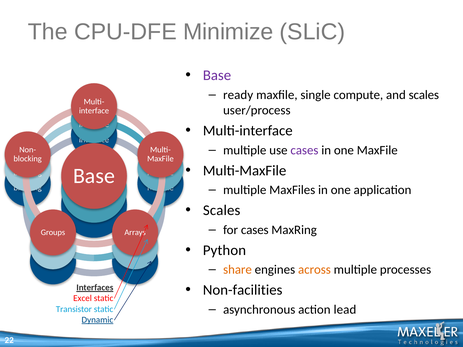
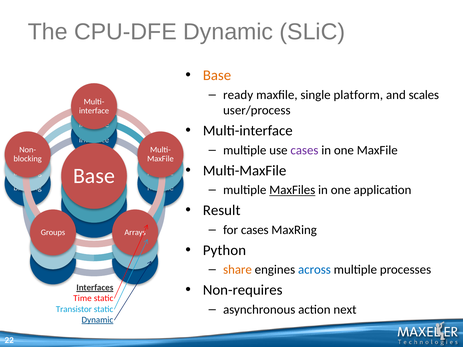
CPU-DFE Minimize: Minimize -> Dynamic (228, 32)
Base colour: purple -> orange (217, 76)
compute: compute -> platform (358, 95)
MaxFiles underline: none -> present (292, 190)
Scales: Scales -> Result (222, 211)
across colour: orange -> blue (314, 270)
Non-facilities: Non-facilities -> Non-requires (243, 290)
Excel: Excel -> Time (82, 298)
lead: lead -> next (345, 310)
